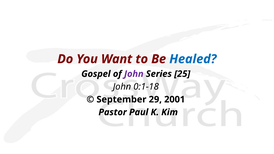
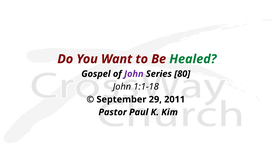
Healed colour: blue -> green (193, 59)
25: 25 -> 80 (182, 74)
0:1-18: 0:1-18 -> 1:1-18 (146, 87)
2001: 2001 -> 2011 (175, 100)
